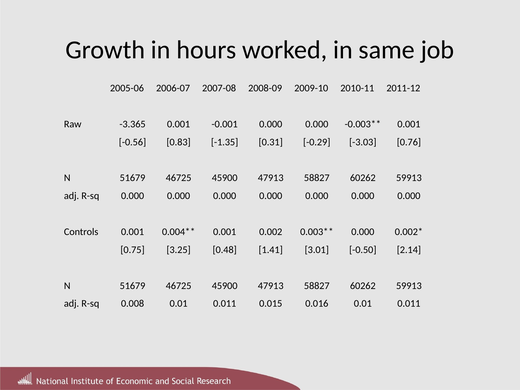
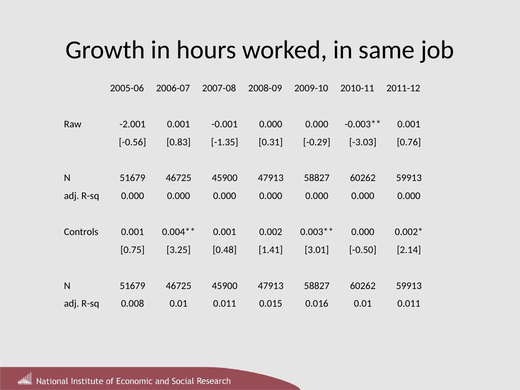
-3.365: -3.365 -> -2.001 (133, 124)
